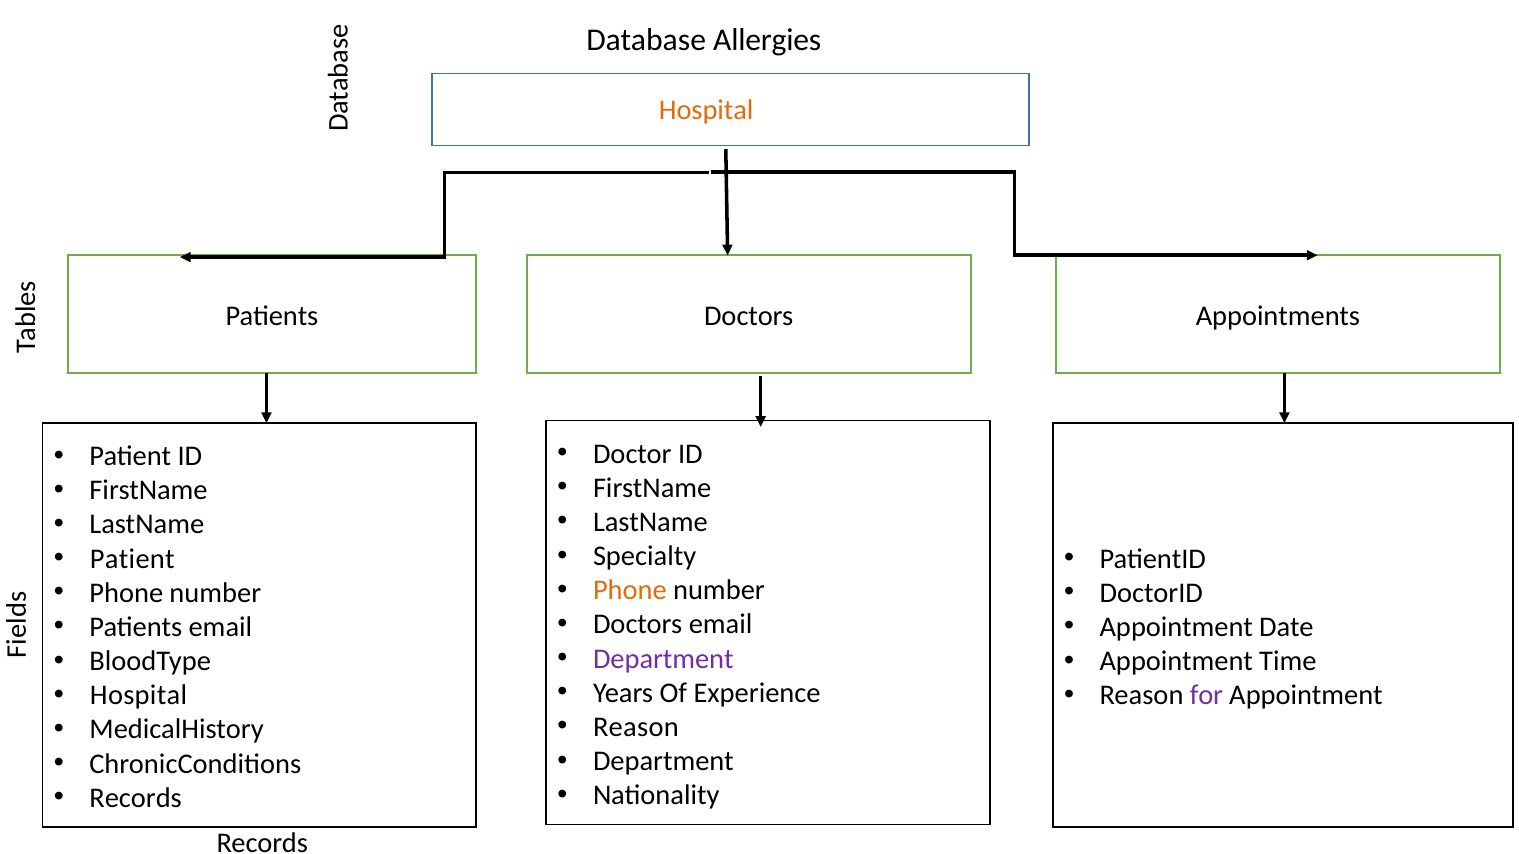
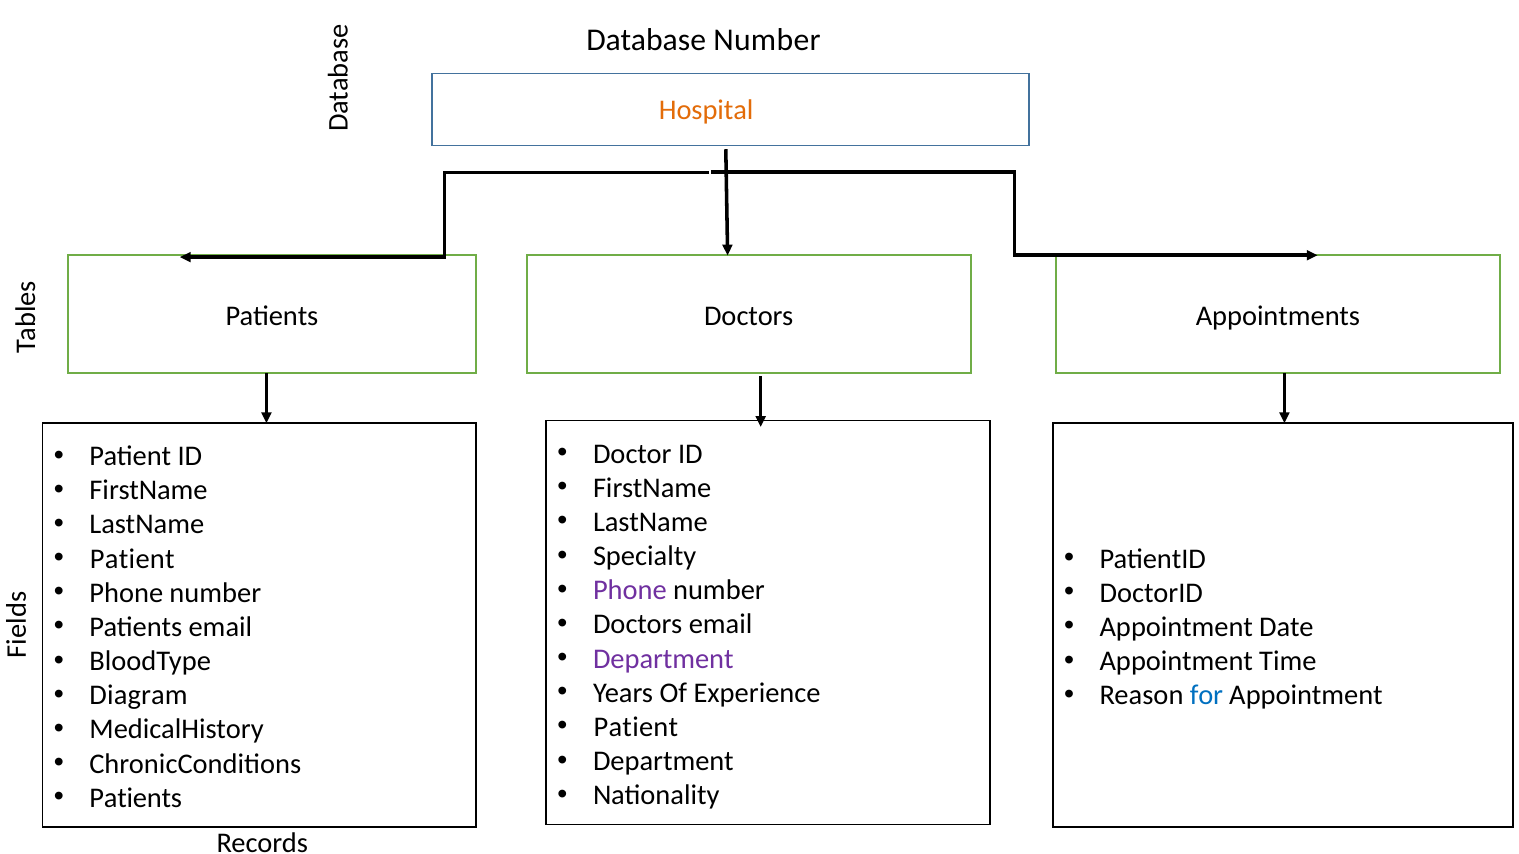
Database Allergies: Allergies -> Number (767, 40)
Phone colour: orange -> purple (630, 591)
Hospital: Hospital -> Diagram (139, 696)
for colour: purple -> blue (1206, 696)
Reason: Reason -> Patient (636, 727)
Records: Records -> Patients (136, 798)
